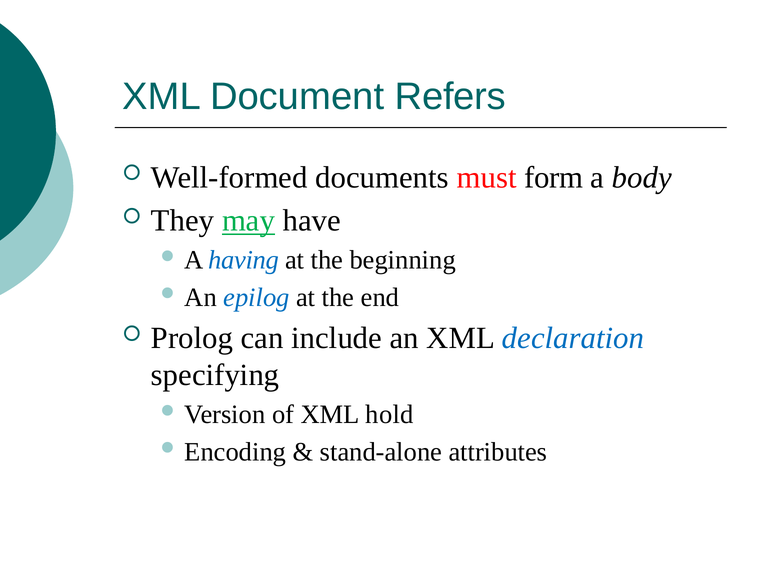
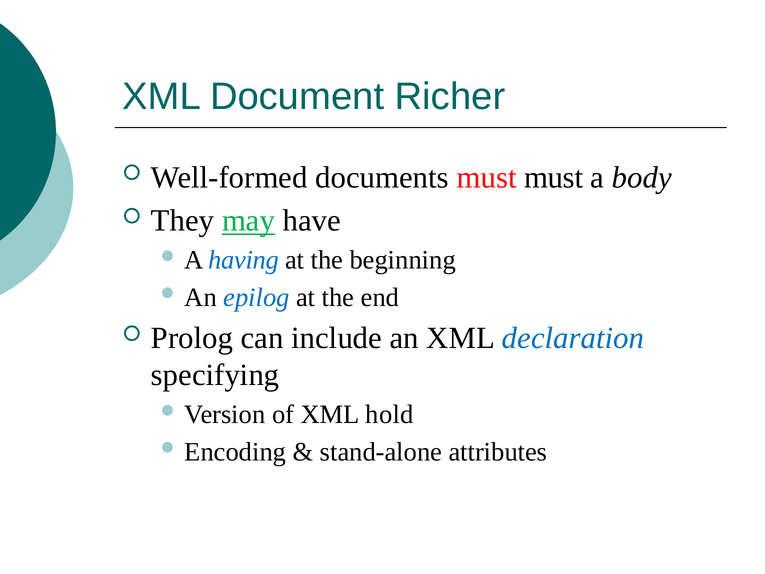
Refers: Refers -> Richer (450, 97)
must form: form -> must (554, 177)
